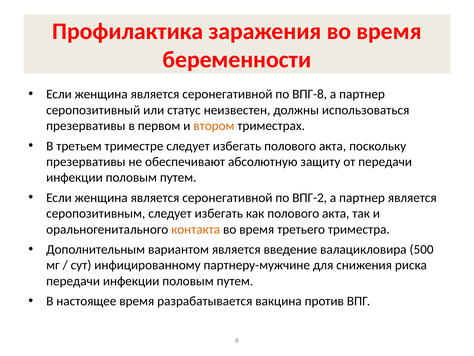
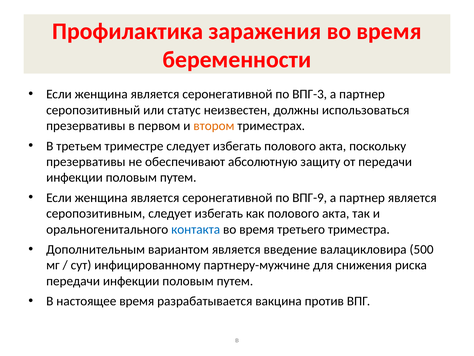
ВПГ-8: ВПГ-8 -> ВПГ-3 (310, 94)
ВПГ-2: ВПГ-2 -> ВПГ-9 (310, 197)
контакта colour: orange -> blue (196, 229)
